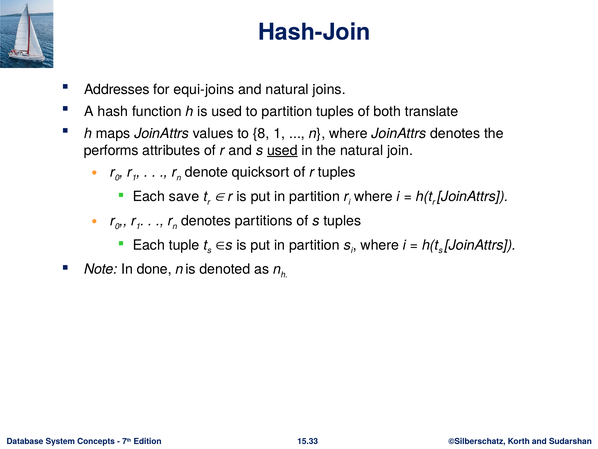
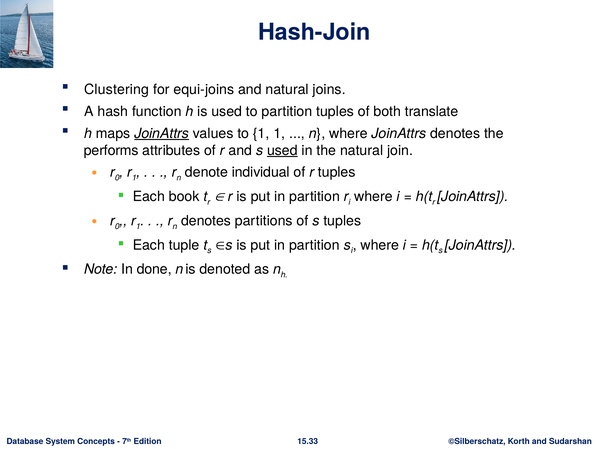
Addresses: Addresses -> Clustering (117, 89)
JoinAttrs underline: none -> present (162, 133)
to 8: 8 -> 1 (261, 133)
quicksort: quicksort -> individual (261, 172)
save: save -> book (184, 196)
